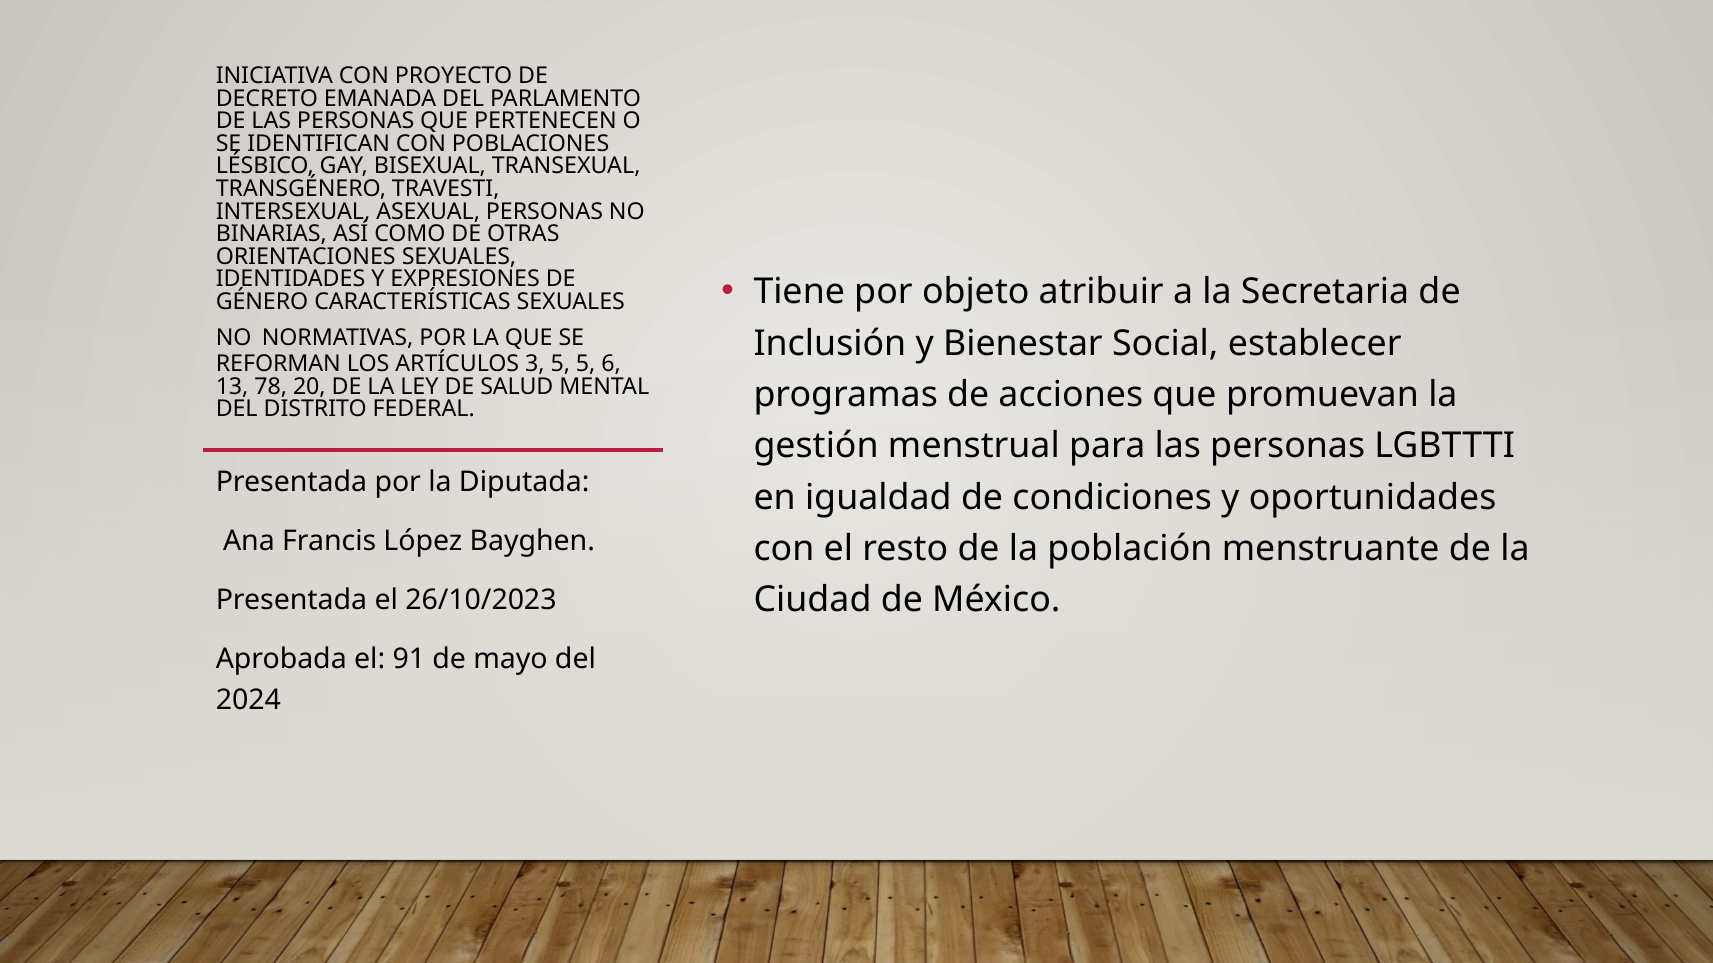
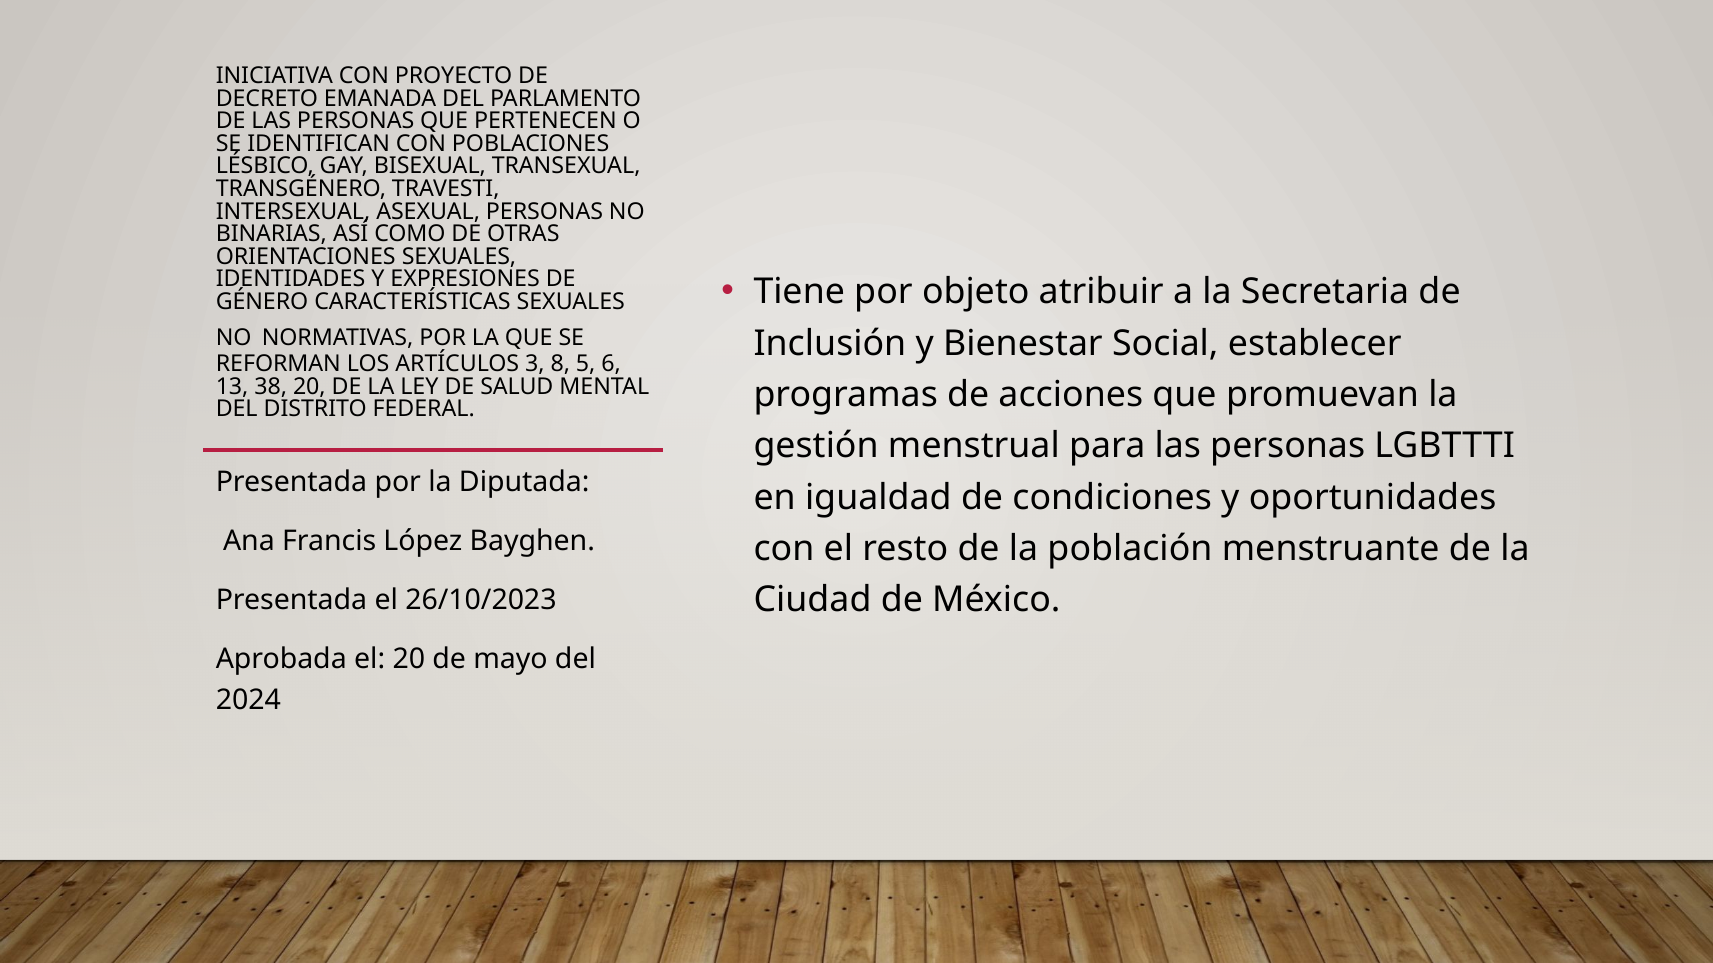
3 5: 5 -> 8 (560, 364)
78: 78 -> 38 (271, 387)
el 91: 91 -> 20 (409, 660)
